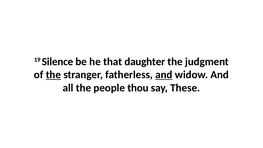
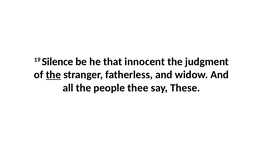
daughter: daughter -> innocent (145, 62)
and underline: present -> none (164, 75)
thou: thou -> thee (138, 88)
